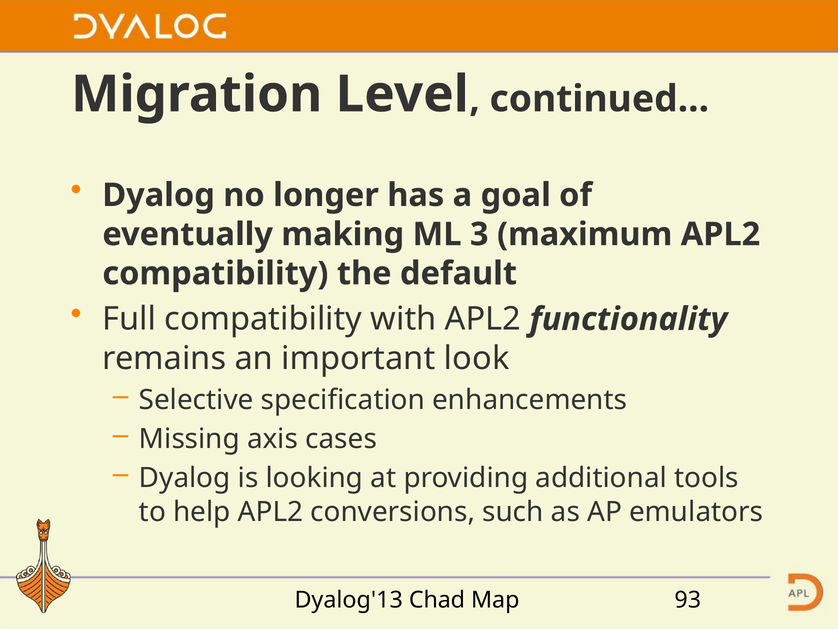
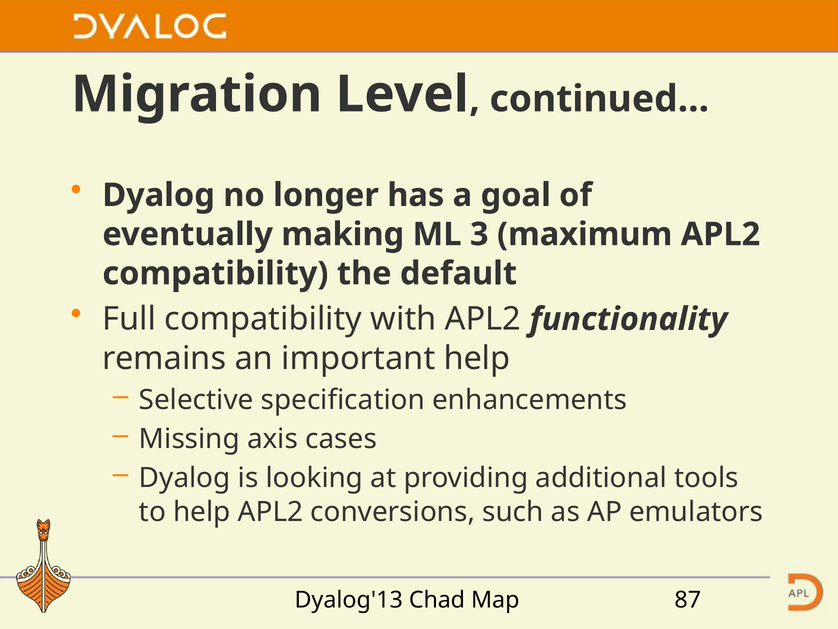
important look: look -> help (477, 358)
93: 93 -> 87 (688, 599)
